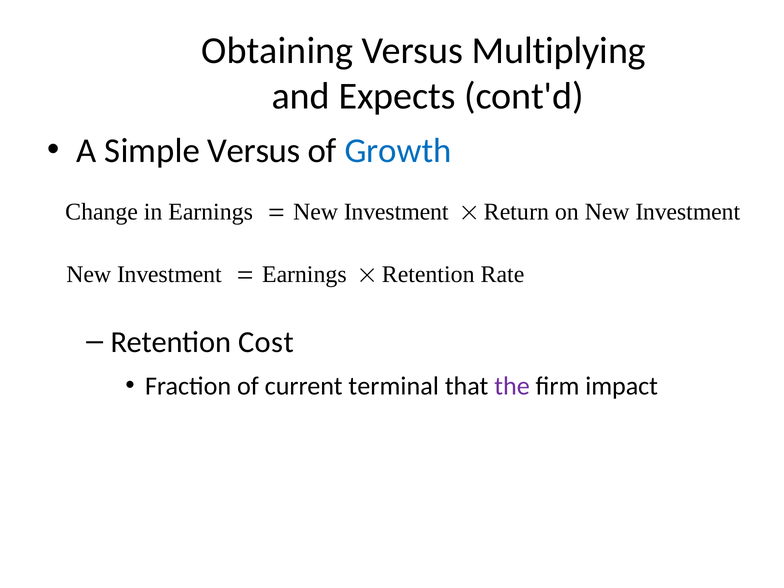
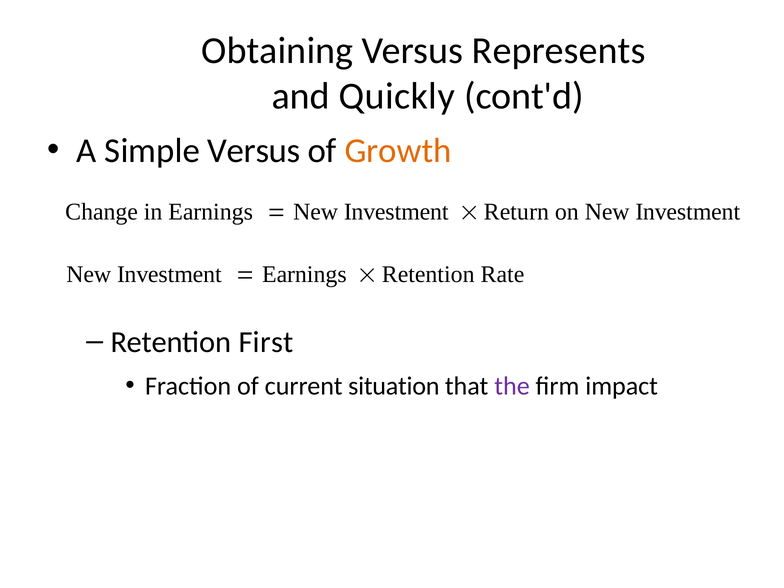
Multiplying: Multiplying -> Represents (559, 51)
Expects: Expects -> Quickly (397, 96)
Growth colour: blue -> orange (398, 151)
Cost: Cost -> First (266, 342)
terminal: terminal -> situation (394, 386)
